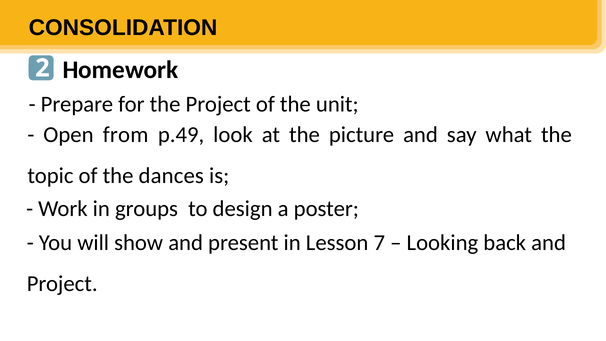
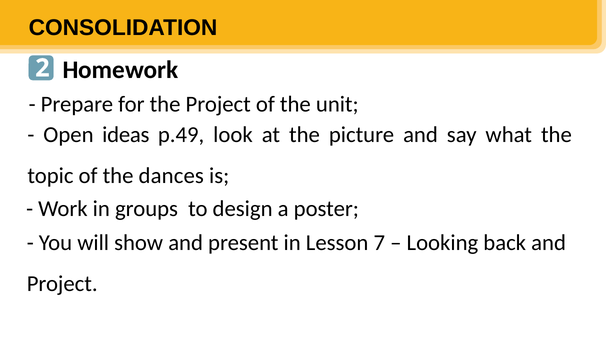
from: from -> ideas (126, 135)
